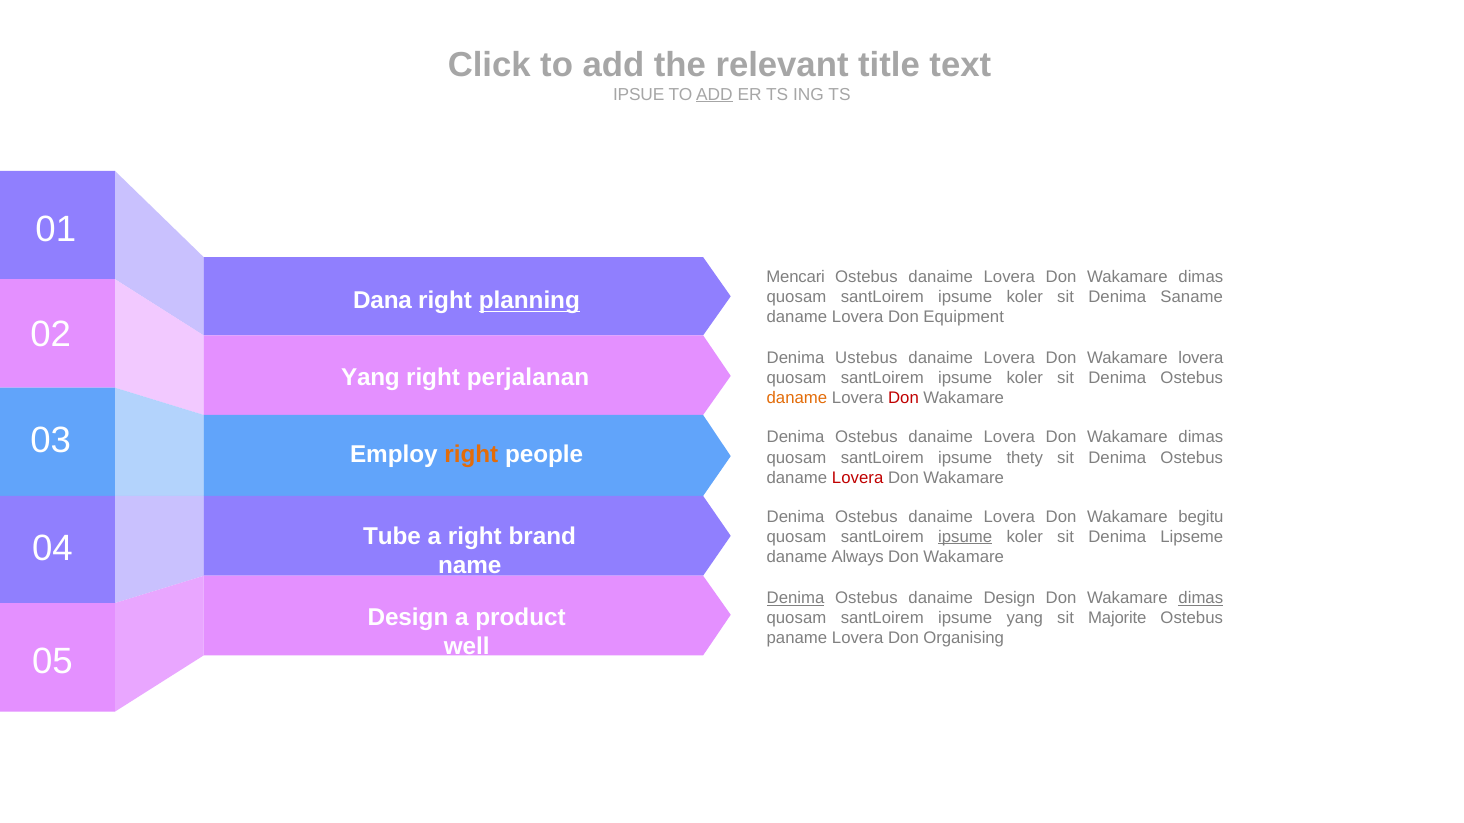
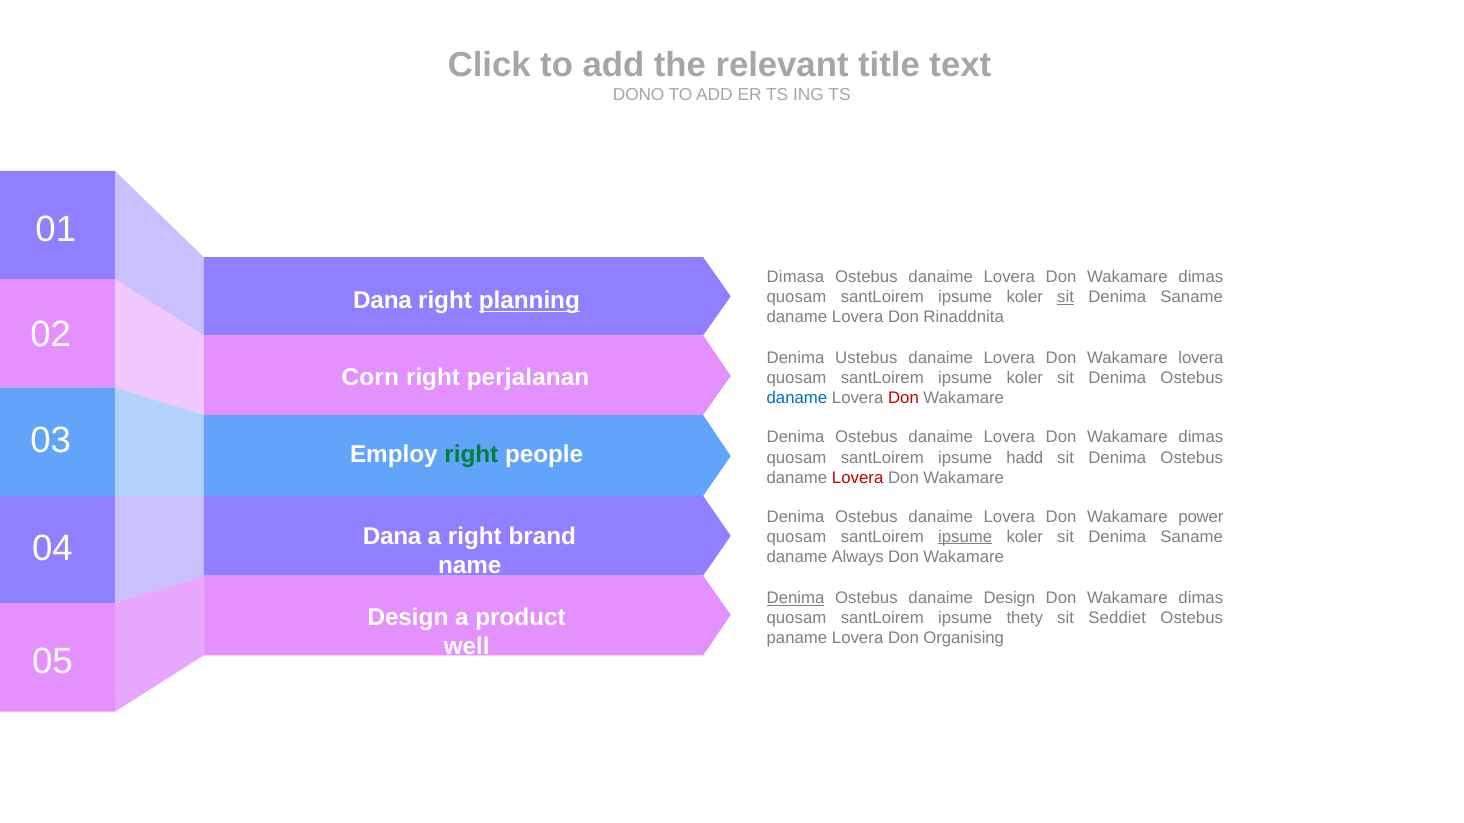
IPSUE: IPSUE -> DONO (639, 94)
ADD underline: present -> none (714, 94)
Mencari: Mencari -> Dimasa (795, 277)
sit underline: none -> present (1066, 297)
Equipment: Equipment -> Rinaddnita (964, 317)
Yang: Yang -> Corn (370, 377)
daname colour: orange -> blue (797, 398)
right colour: orange -> green (471, 455)
thety: thety -> hadd (1025, 458)
begitu: begitu -> power (1201, 517)
Lipseme: Lipseme -> Saname (1192, 537)
04 Tube: Tube -> Dana (392, 537)
dimas underline: present -> none (1201, 598)
ipsume yang: yang -> thety (1025, 619)
Majorite: Majorite -> Seddiet (1117, 619)
